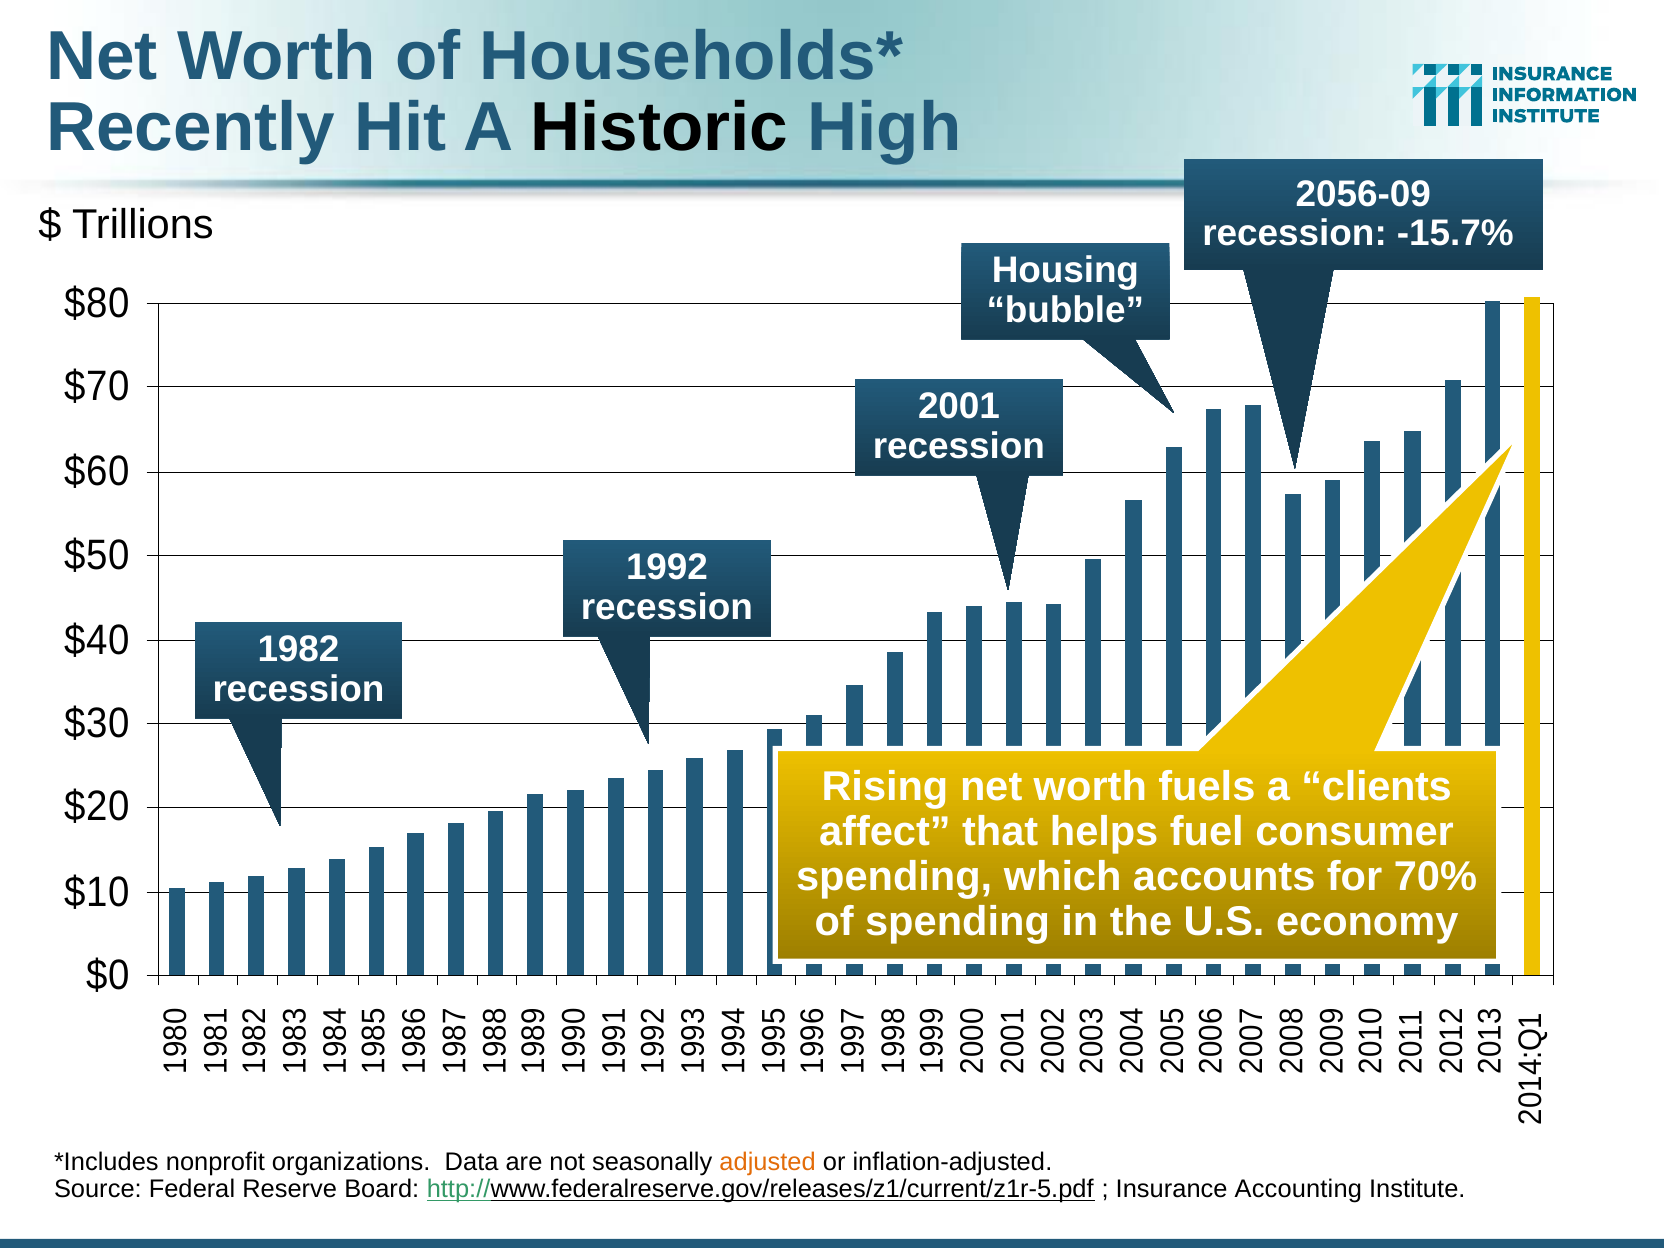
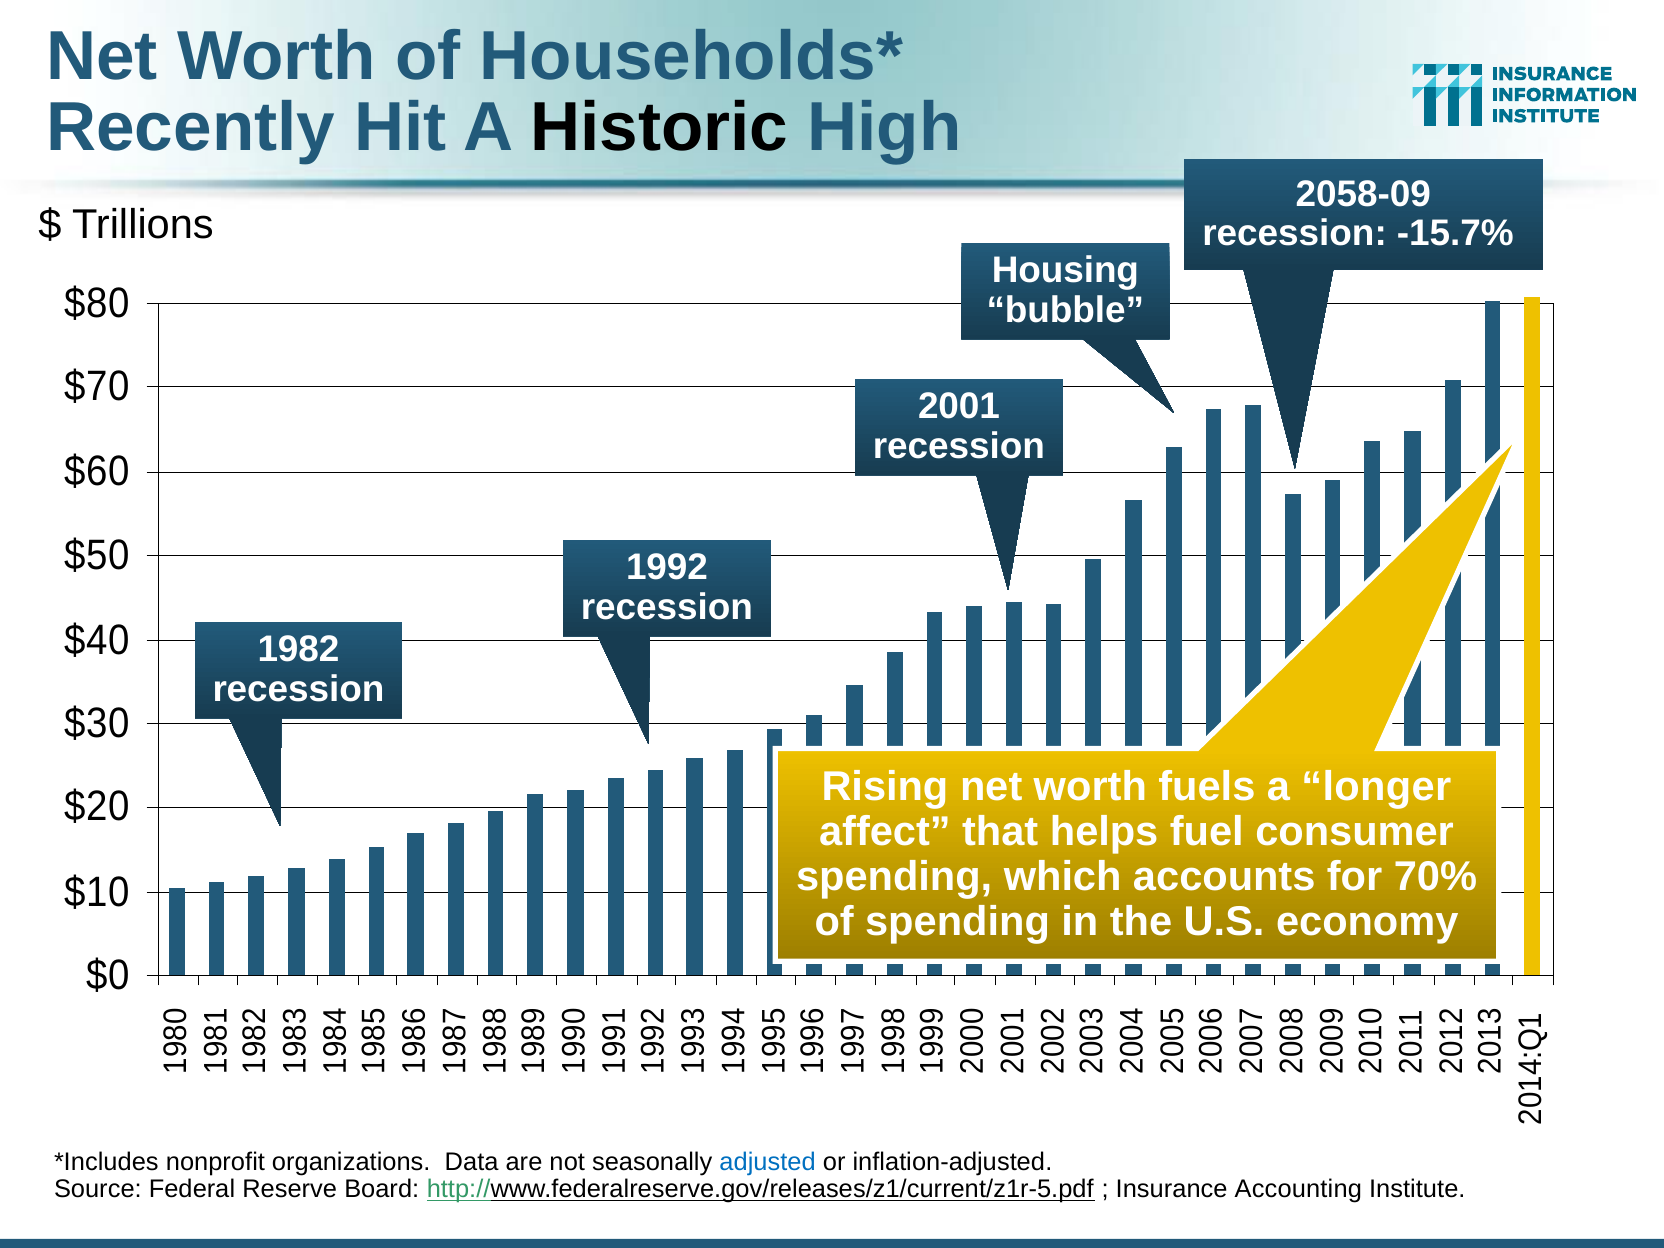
2056-09: 2056-09 -> 2058-09 (1363, 194)
clients: clients -> longer (1376, 787)
adjusted colour: orange -> blue (768, 1162)
